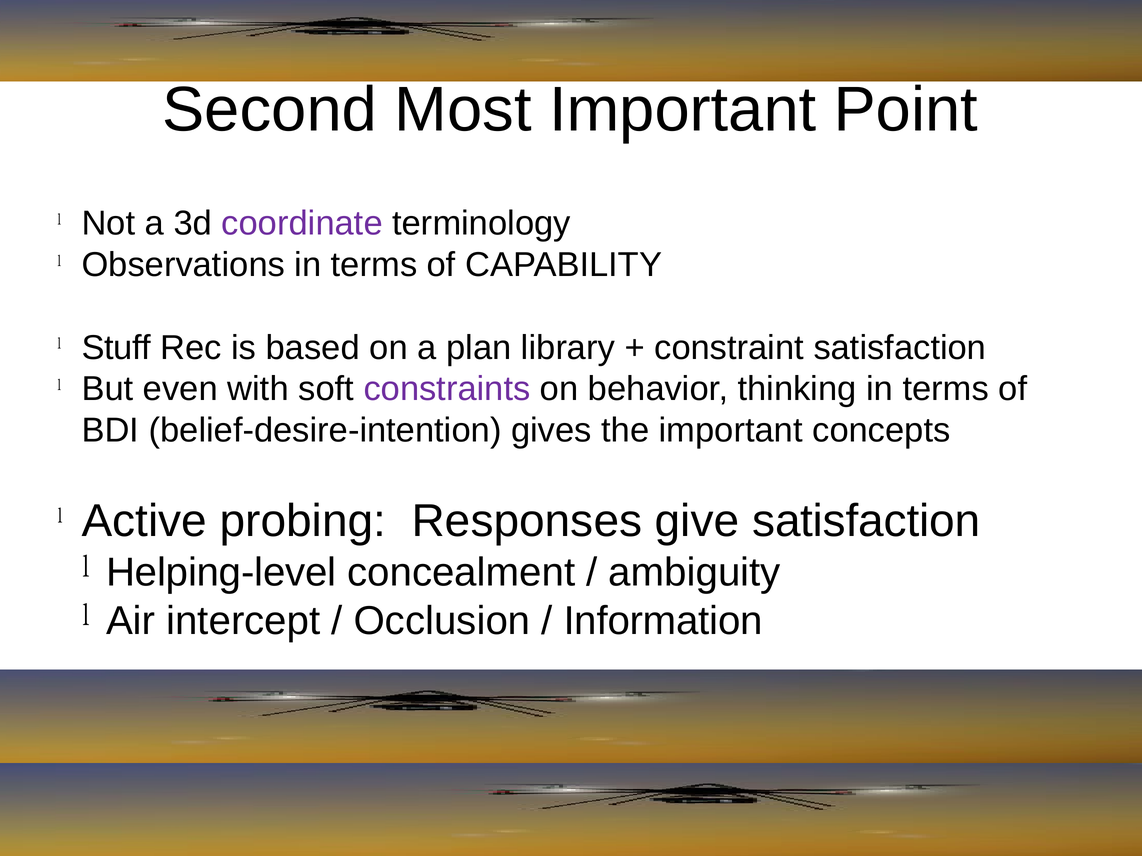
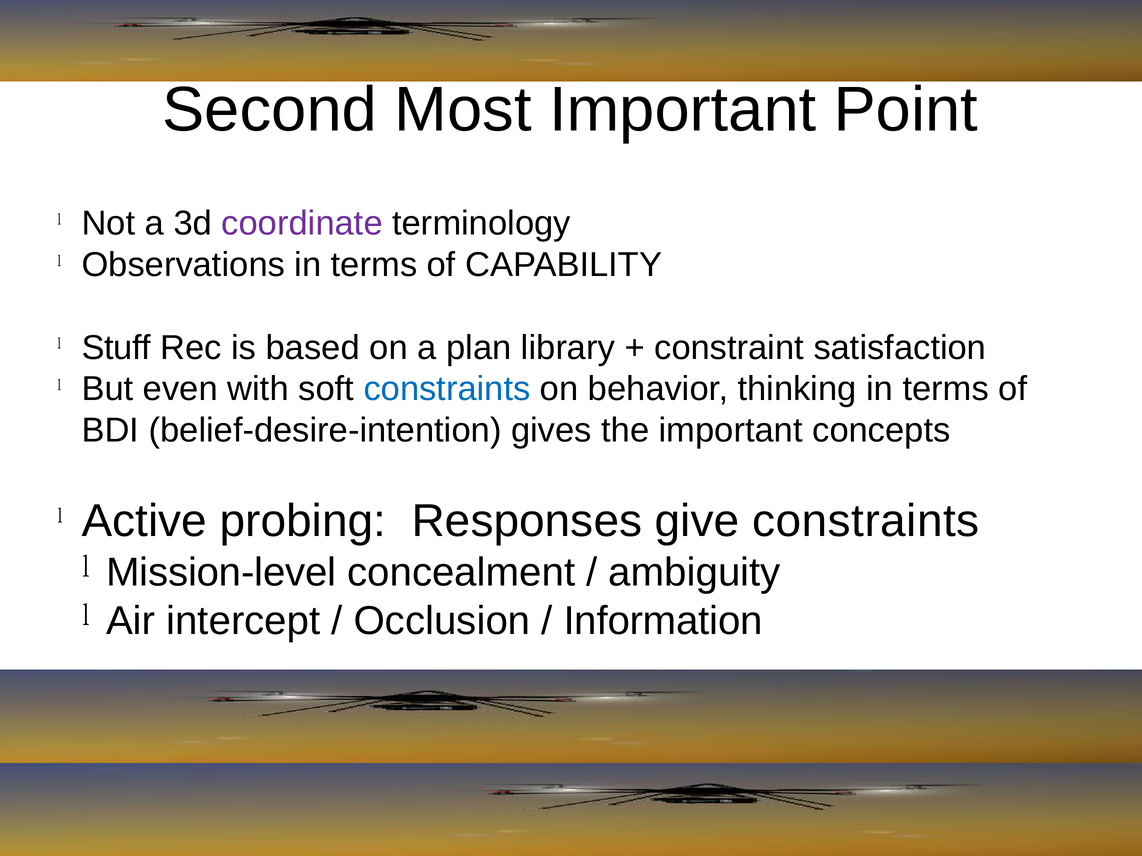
constraints colour: purple -> blue (447, 389)
give satisfaction: satisfaction -> constraints (866, 521)
Helping-level: Helping-level -> Mission-level (221, 573)
